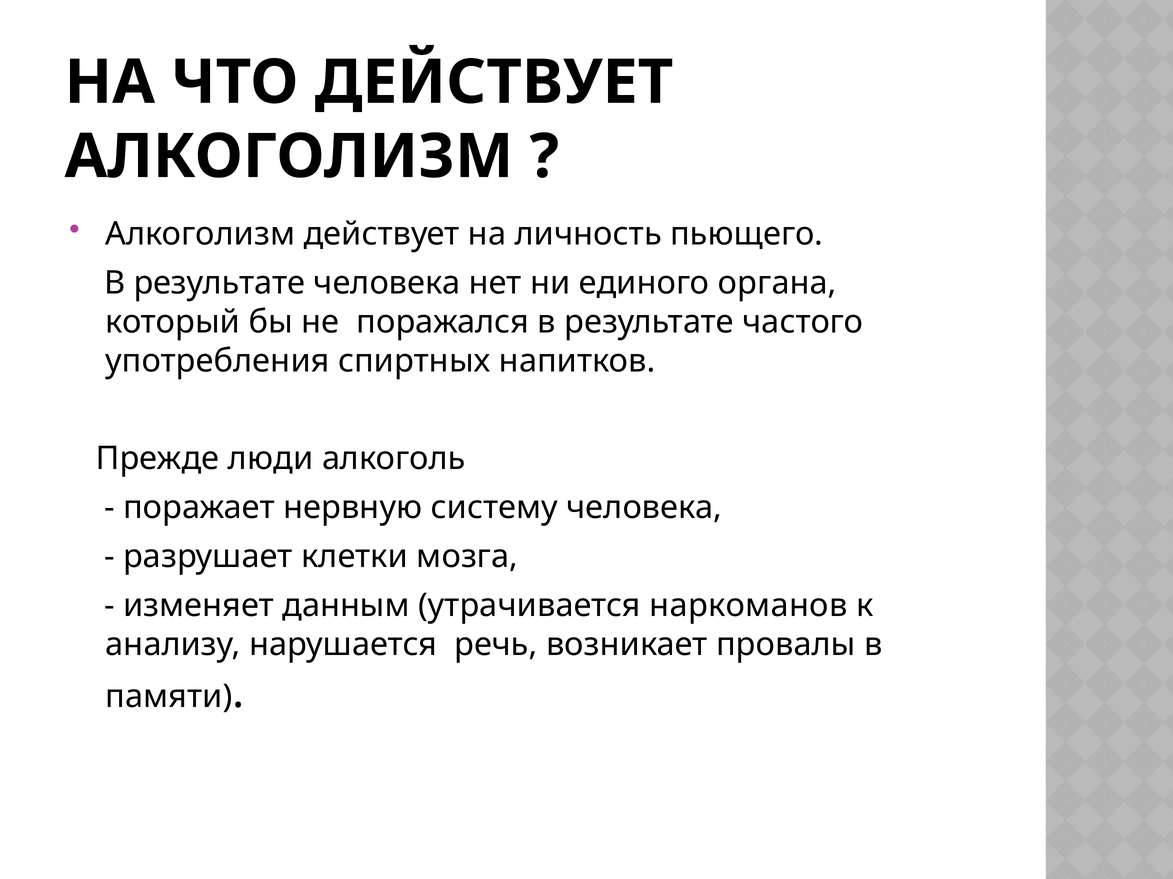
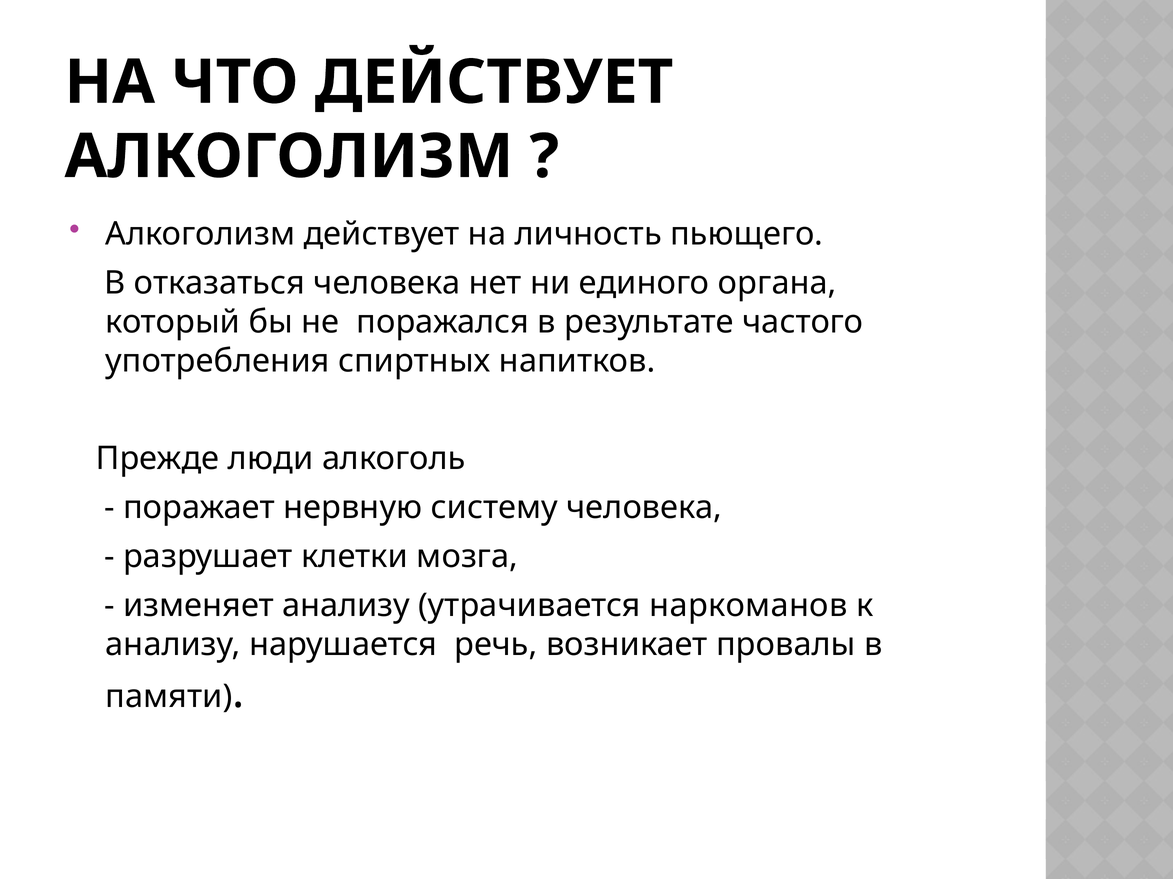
результате: результате -> отказаться (219, 283)
изменяет данным: данным -> анализу (346, 606)
